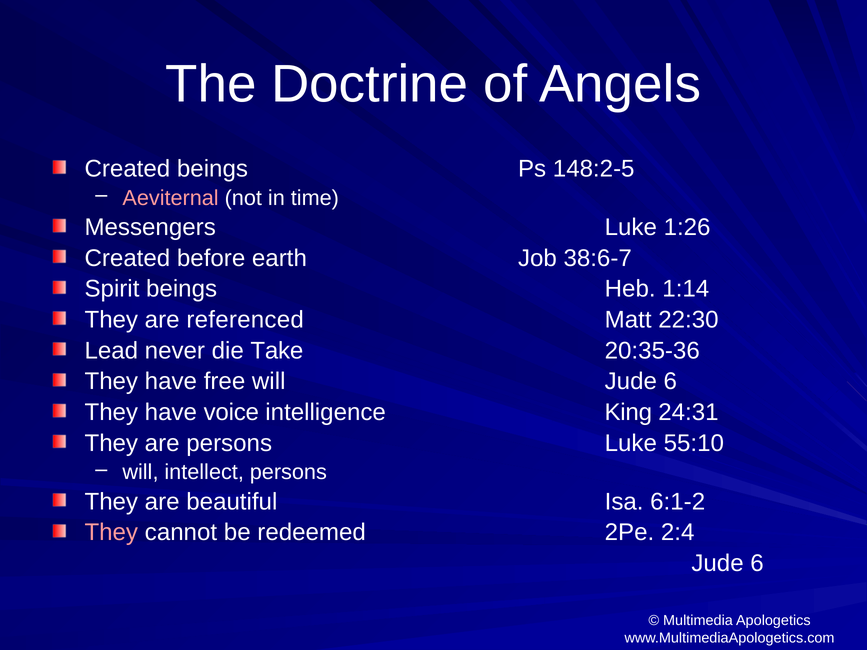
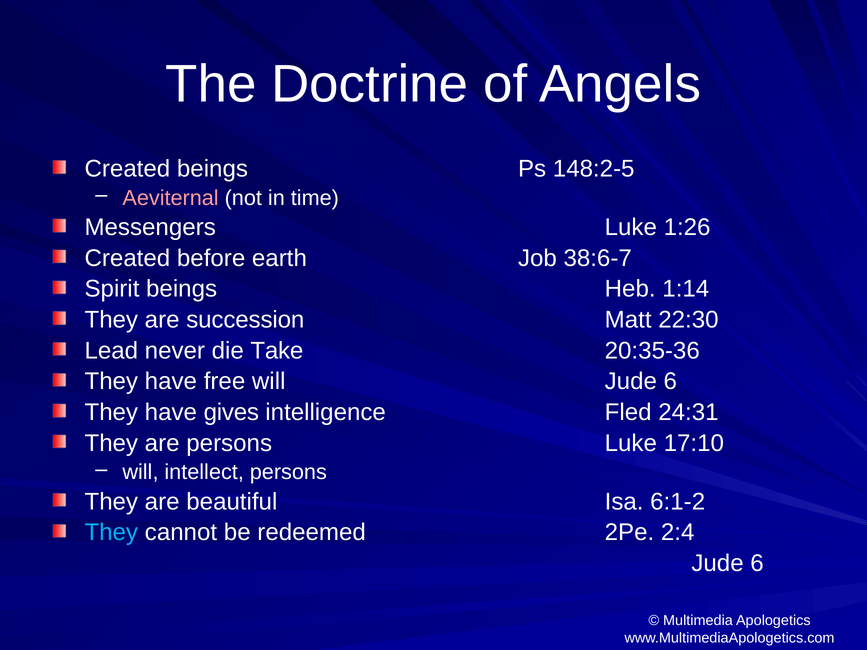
referenced: referenced -> succession (245, 320)
voice: voice -> gives (231, 412)
King: King -> Fled (628, 412)
55:10: 55:10 -> 17:10 (694, 443)
They colour: pink -> light blue (111, 533)
